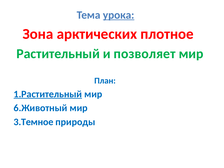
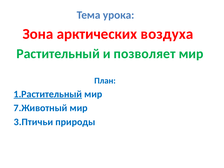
урока underline: present -> none (119, 15)
плотное: плотное -> воздуха (167, 34)
6.Животный: 6.Животный -> 7.Животный (41, 108)
3.Темное: 3.Темное -> 3.Птичьи (33, 122)
